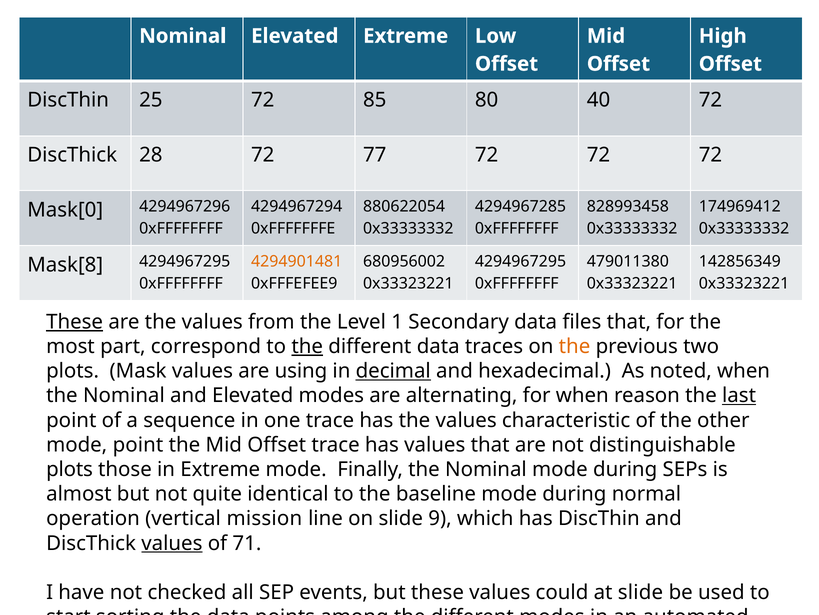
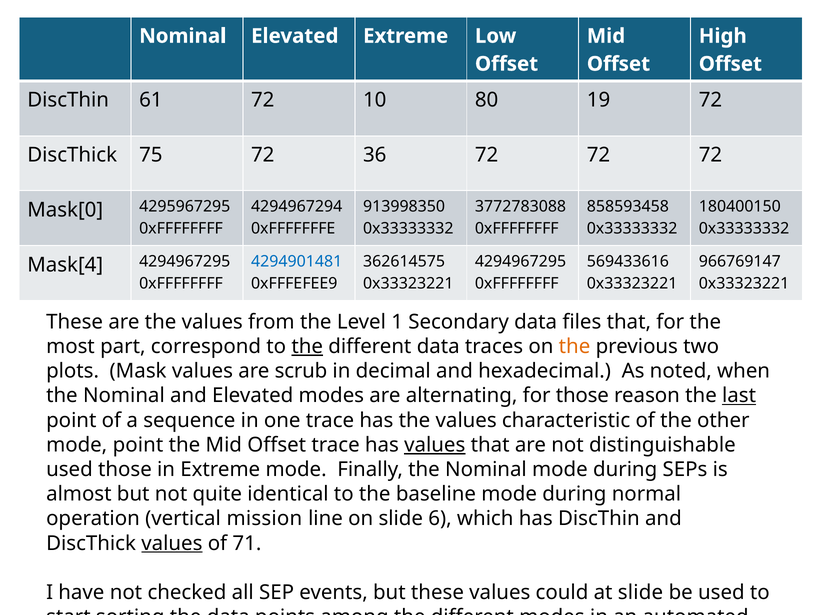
25: 25 -> 61 (151, 100)
85: 85 -> 10 (375, 100)
40: 40 -> 19 (599, 100)
28: 28 -> 75 (151, 155)
77: 77 -> 36 (375, 155)
880622054: 880622054 -> 913998350 (404, 206)
4294967285: 4294967285 -> 3772783088 (521, 206)
828993458: 828993458 -> 858593458 (628, 206)
174969412: 174969412 -> 180400150 (740, 206)
4294967296: 4294967296 -> 4295967295 (185, 206)
4294901481 colour: orange -> blue (297, 261)
680956002: 680956002 -> 362614575 (404, 261)
479011380: 479011380 -> 569433616 (628, 261)
142856349: 142856349 -> 966769147 (740, 261)
Mask[8: Mask[8 -> Mask[4 (65, 264)
These underline: present -> none (75, 321)
using: using -> scrub (301, 371)
decimal underline: present -> none (393, 371)
for when: when -> those (582, 395)
values underline: none -> present (435, 444)
plots: plots -> used (69, 469)
9: 9 -> 6 (440, 518)
